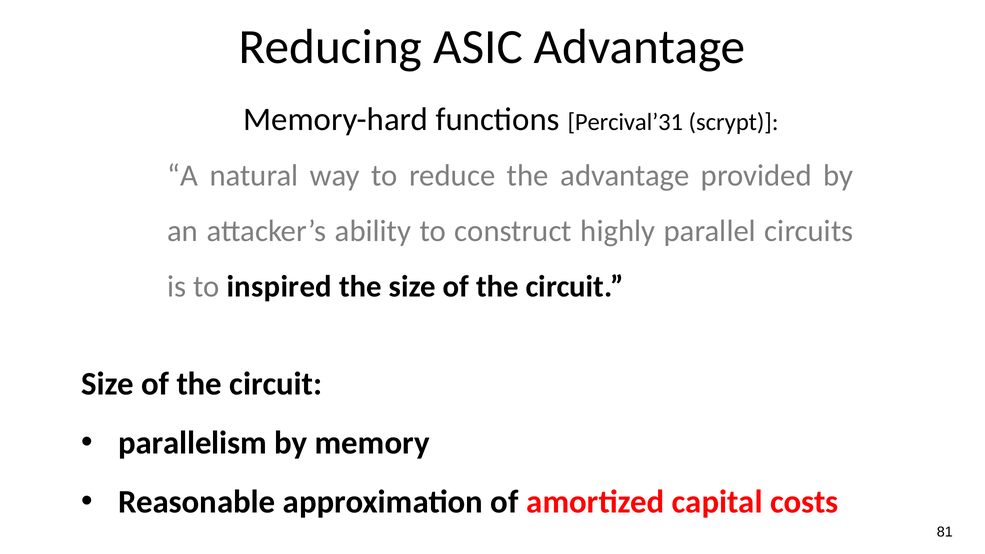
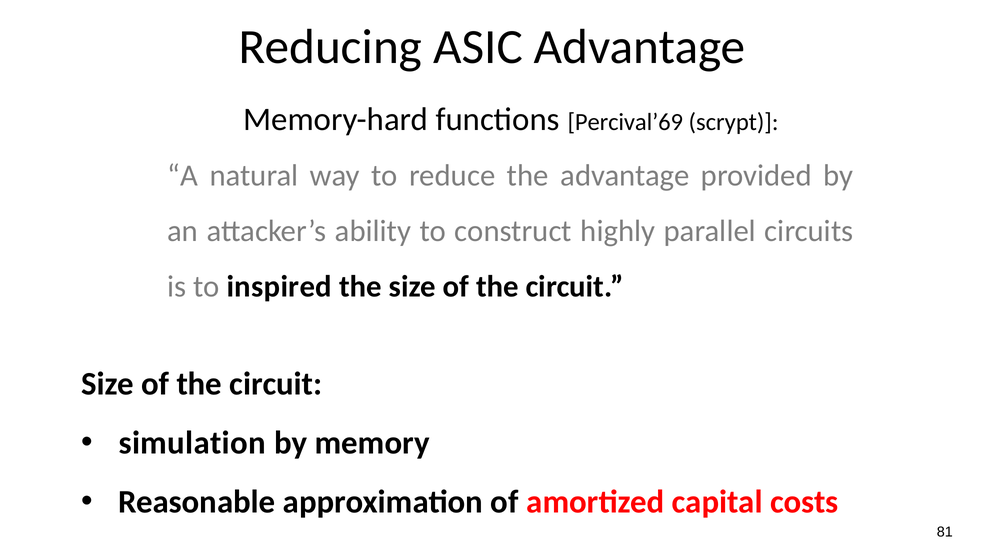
Percival’31: Percival’31 -> Percival’69 (625, 122)
parallelism: parallelism -> simulation (192, 443)
